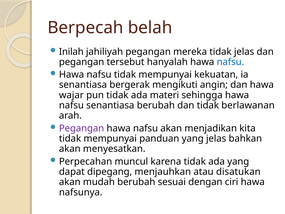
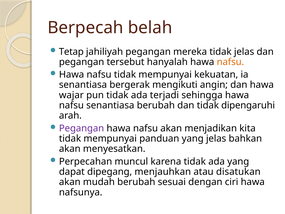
Inilah: Inilah -> Tetap (71, 52)
nafsu colour: blue -> orange (230, 62)
materi: materi -> terjadi (164, 95)
berlawanan: berlawanan -> dipengaruhi (248, 105)
